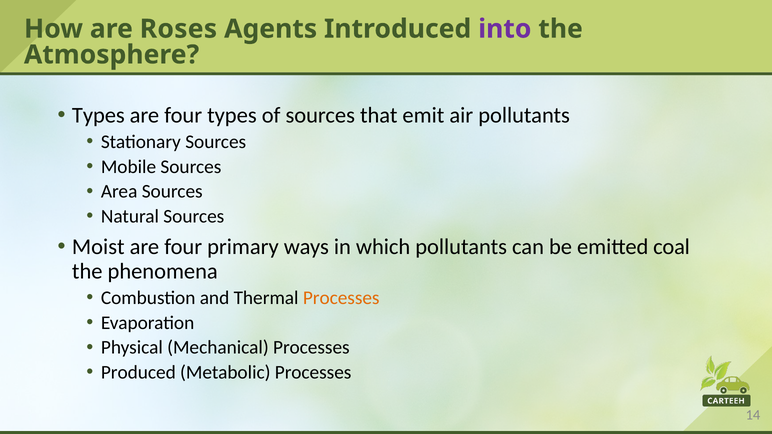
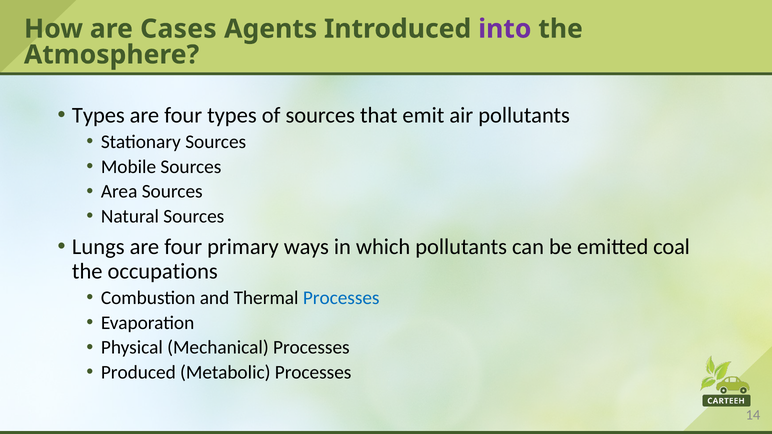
Roses: Roses -> Cases (178, 29)
Moist: Moist -> Lungs (98, 247)
phenomena: phenomena -> occupations (163, 271)
Processes colour: orange -> blue (341, 298)
